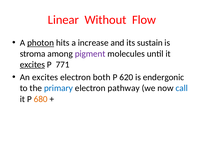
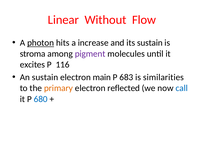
excites underline: present -> none (32, 65)
771: 771 -> 116 (63, 65)
An excites: excites -> sustain (45, 77)
both: both -> main (102, 77)
620: 620 -> 683 (126, 77)
endergonic: endergonic -> similarities (163, 77)
primary colour: blue -> orange (58, 88)
pathway: pathway -> reflected (124, 88)
680 colour: orange -> blue (41, 99)
